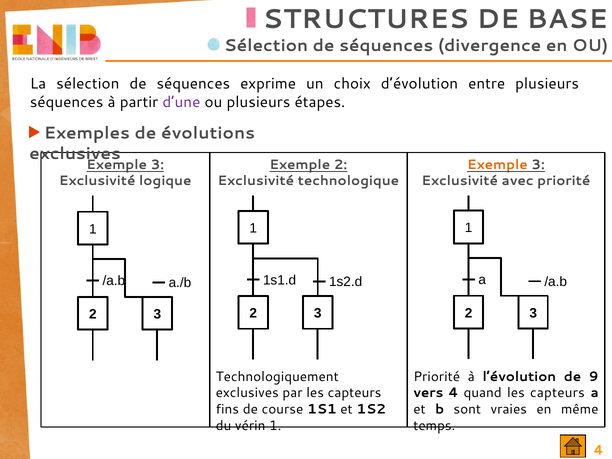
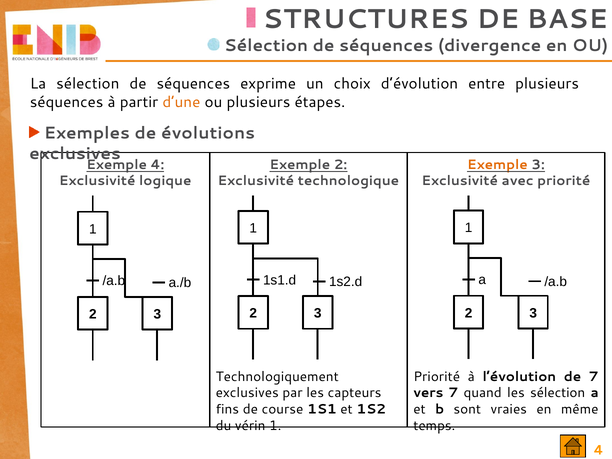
d’une colour: purple -> orange (181, 102)
3: 3 -> 4 (157, 165)
de 9: 9 -> 7 (594, 377)
vers 4: 4 -> 7 (453, 393)
quand les capteurs: capteurs -> sélection (558, 393)
